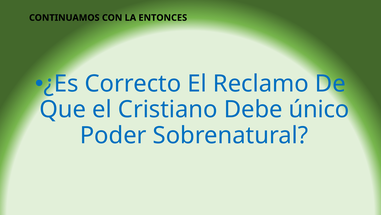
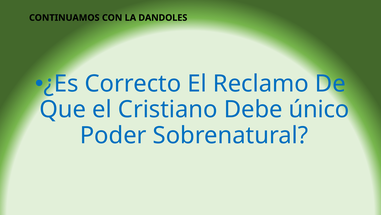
ENTONCES: ENTONCES -> DANDOLES (163, 18)
